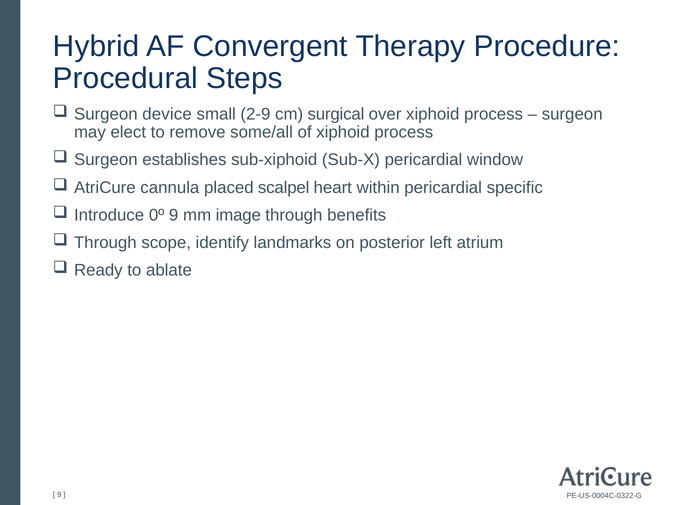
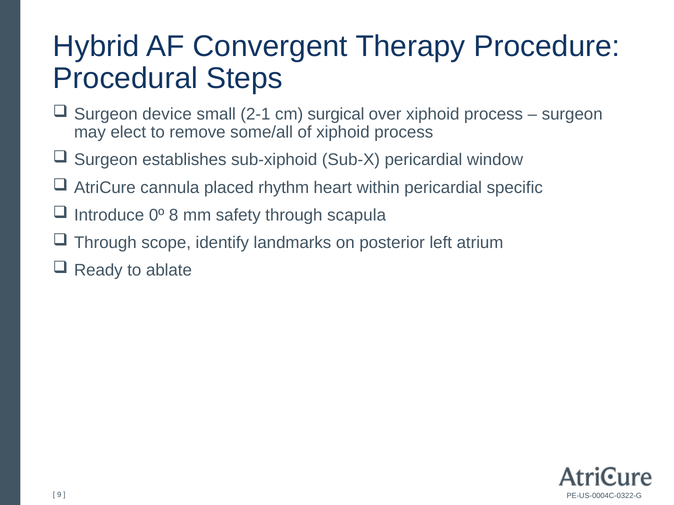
2-9: 2-9 -> 2-1 (255, 114)
scalpel: scalpel -> rhythm (284, 188)
0º 9: 9 -> 8 (174, 215)
image: image -> safety (238, 215)
benefits: benefits -> scapula (357, 215)
